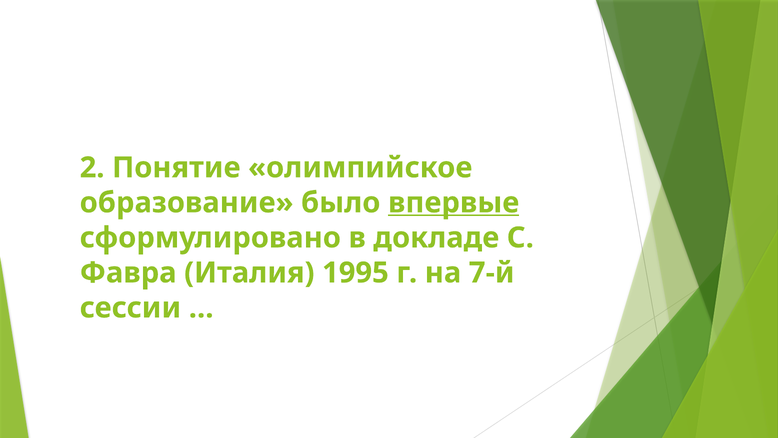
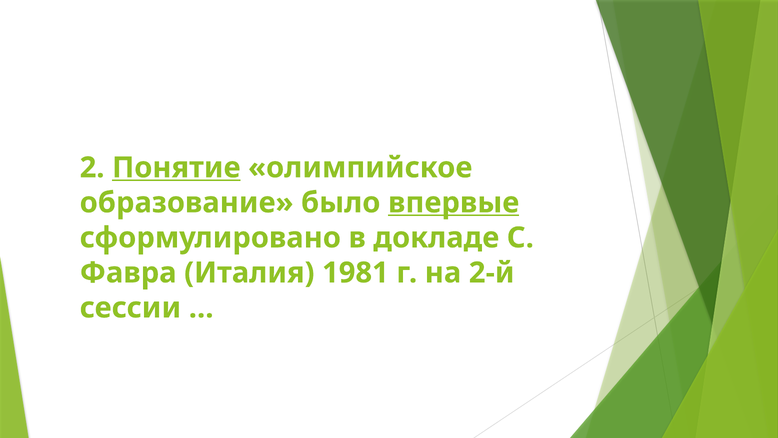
Понятие underline: none -> present (176, 168)
1995: 1995 -> 1981 (355, 273)
7-й: 7-й -> 2-й (492, 273)
